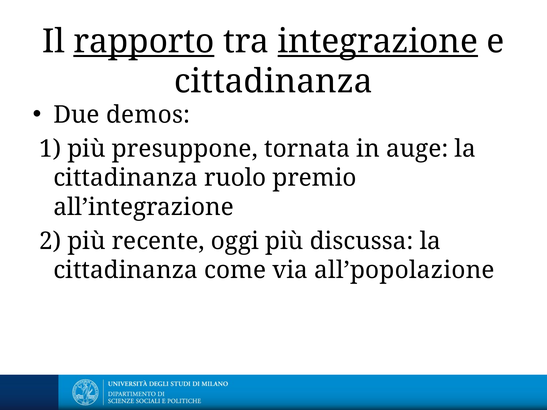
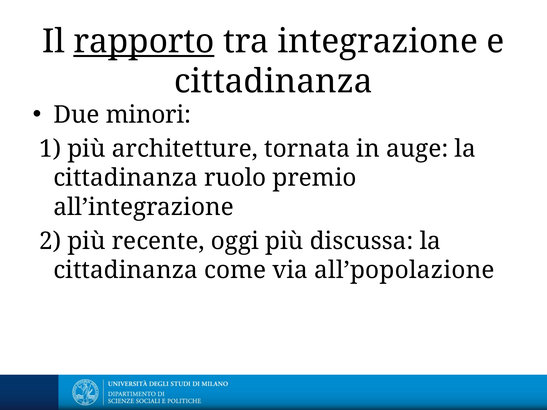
integrazione underline: present -> none (378, 42)
demos: demos -> minori (148, 115)
presuppone: presuppone -> architetture (185, 149)
